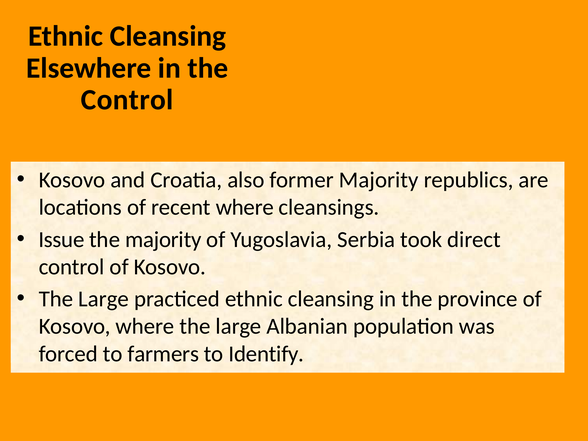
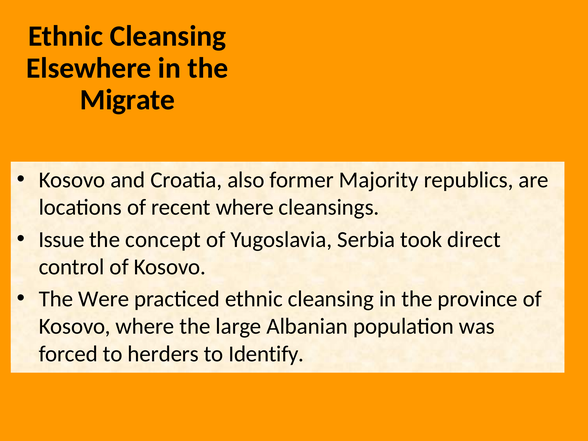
Control: Control -> Migrate (127, 100)
the majority: majority -> concept (163, 239)
Large: Large -> Were (104, 299)
farmers: farmers -> herders (163, 354)
